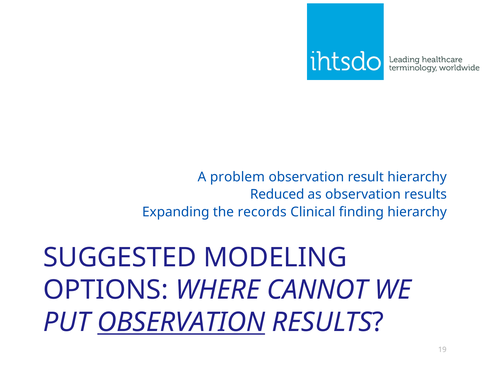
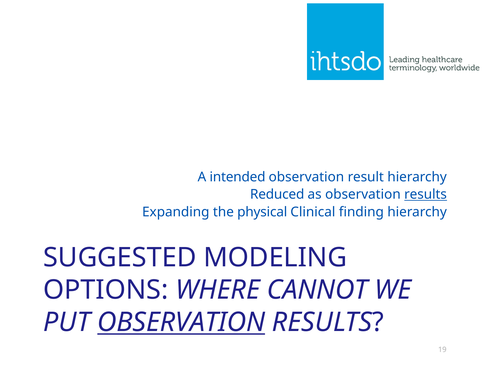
problem: problem -> intended (238, 177)
results underline: none -> present (426, 194)
records: records -> physical (262, 212)
